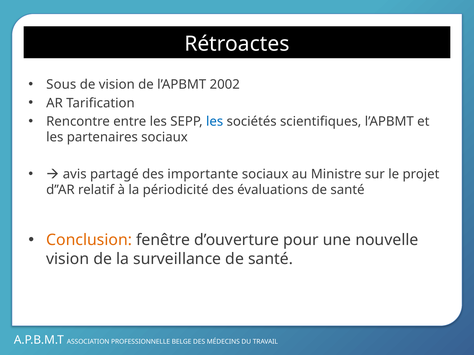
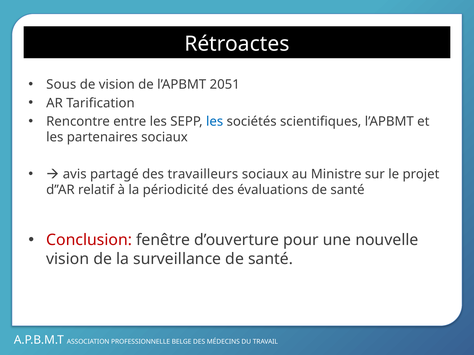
2002: 2002 -> 2051 (225, 85)
importante: importante -> travailleurs (203, 174)
Conclusion colour: orange -> red (89, 240)
